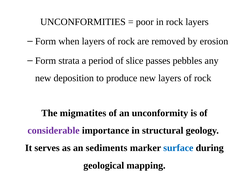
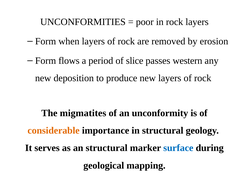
strata: strata -> flows (69, 61)
pebbles: pebbles -> western (187, 61)
considerable colour: purple -> orange (54, 130)
an sediments: sediments -> structural (107, 148)
